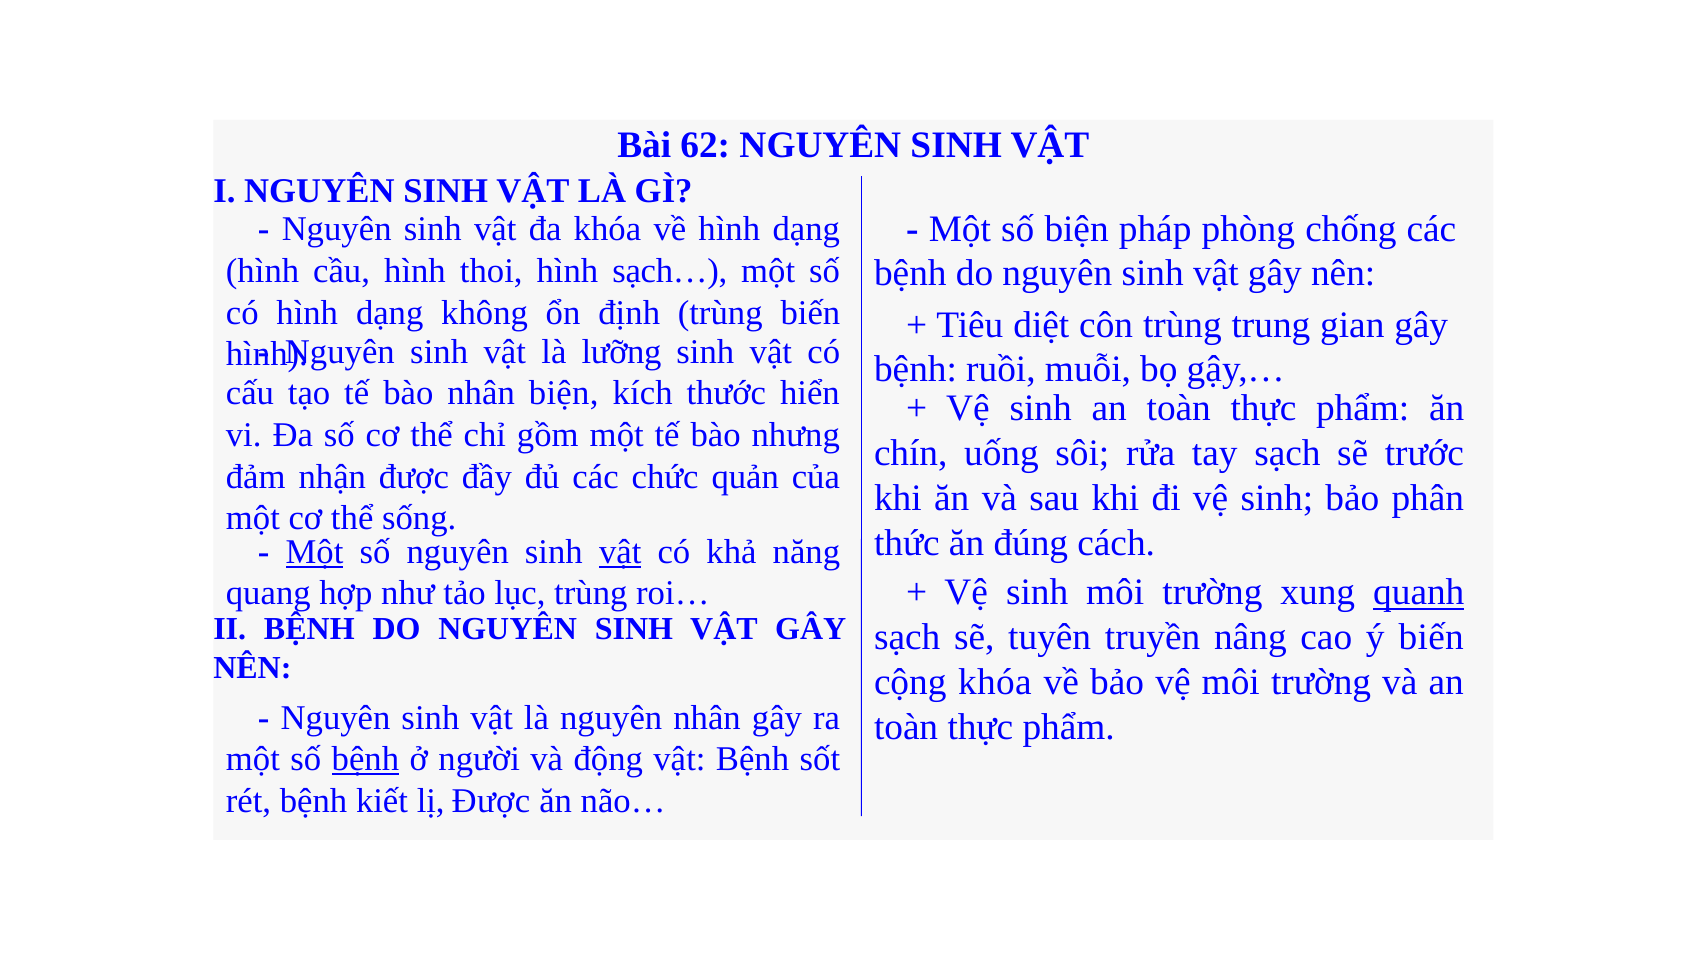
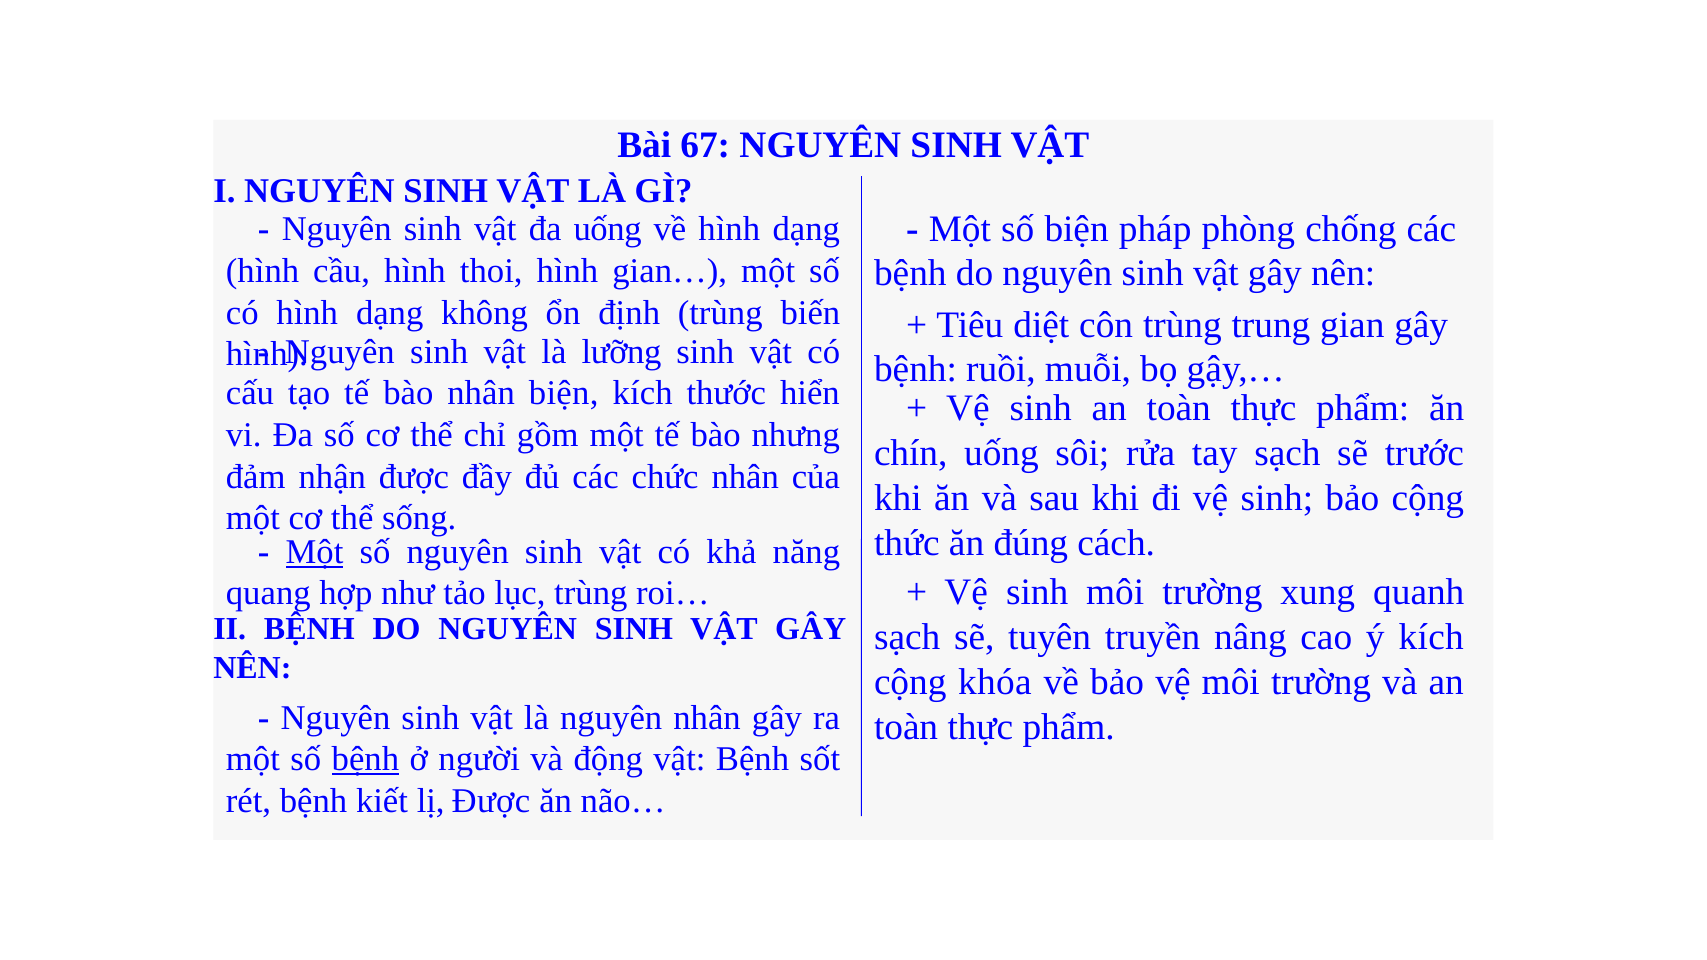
62: 62 -> 67 (705, 145)
đa khóa: khóa -> uống (608, 230)
sạch…: sạch… -> gian… (670, 271)
chức quản: quản -> nhân (745, 477)
bảo phân: phân -> cộng (1428, 498)
vật underline: present -> none (620, 552)
quanh underline: present -> none (1419, 593)
ý biến: biến -> kích (1431, 638)
